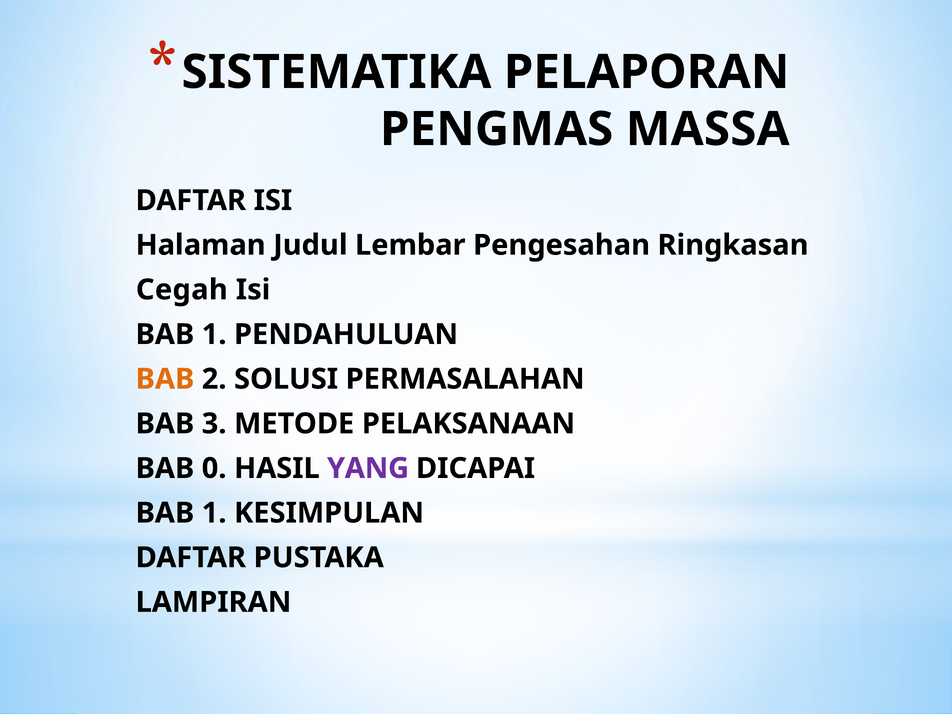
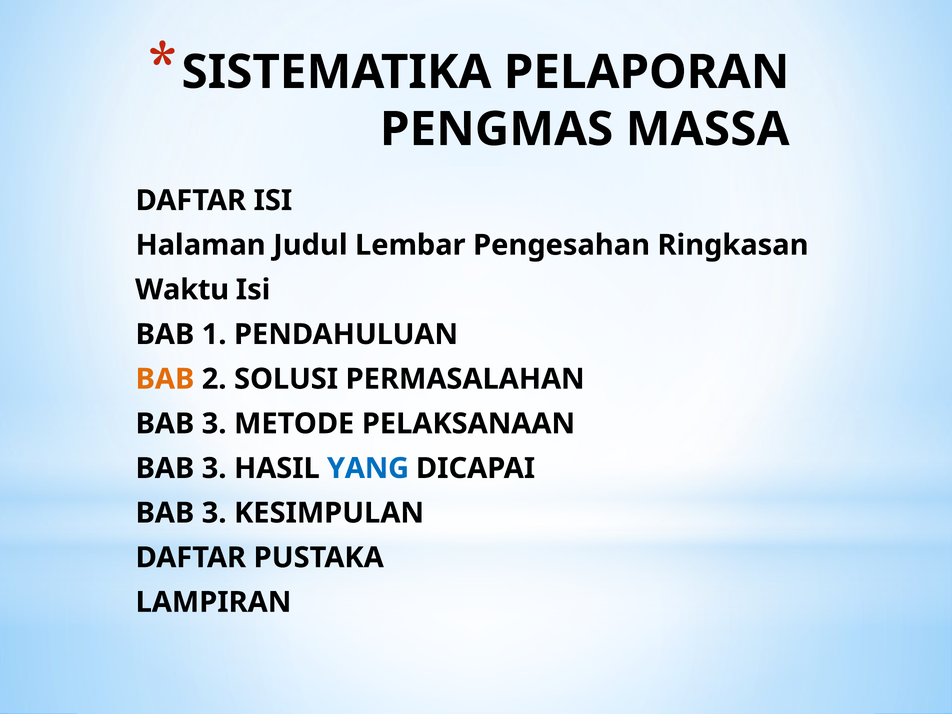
Cegah: Cegah -> Waktu (182, 290)
0: 0 -> 3 (214, 468)
YANG colour: purple -> blue (368, 468)
1: 1 -> 3 (214, 513)
